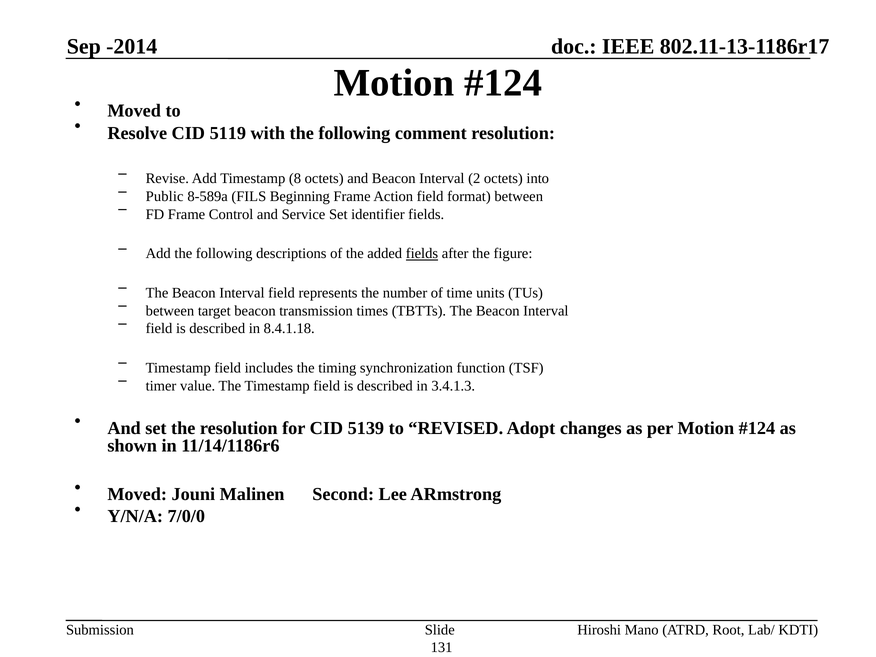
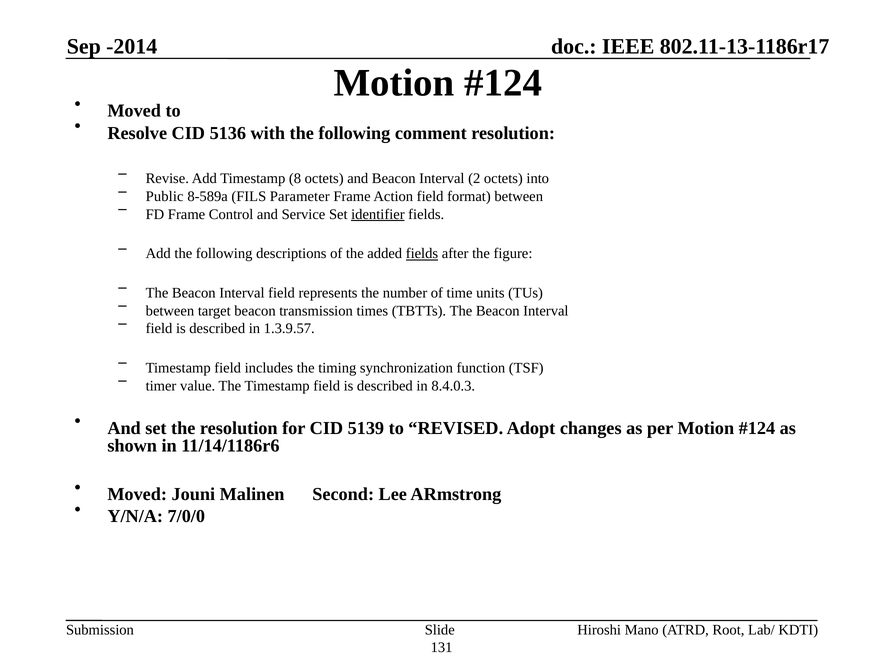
5119: 5119 -> 5136 (228, 133)
Beginning: Beginning -> Parameter (300, 196)
identifier underline: none -> present (378, 214)
8.4.1.18: 8.4.1.18 -> 1.3.9.57 (289, 329)
3.4.1.3: 3.4.1.3 -> 8.4.0.3 (453, 386)
